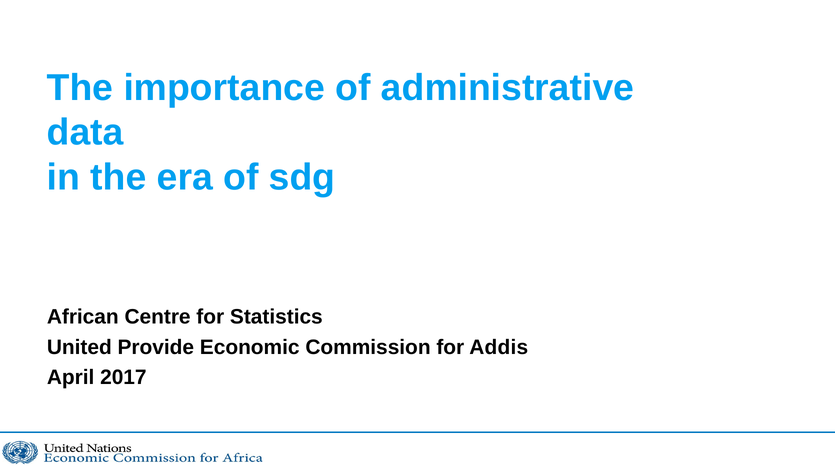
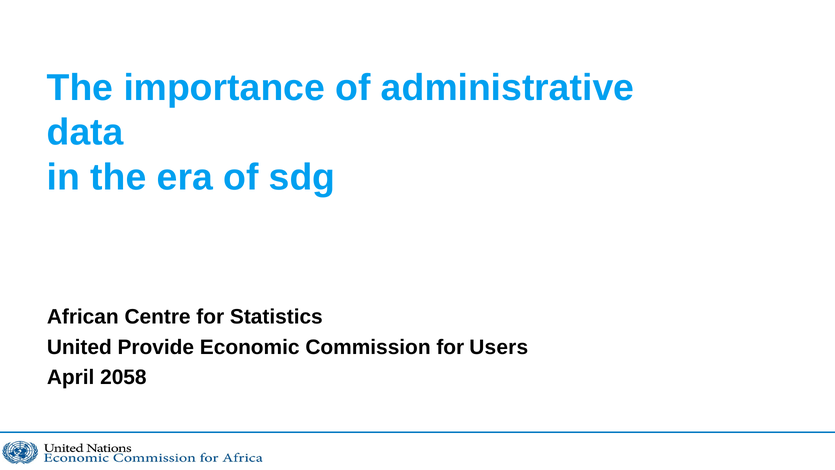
Addis: Addis -> Users (499, 347)
2017: 2017 -> 2058 (123, 377)
